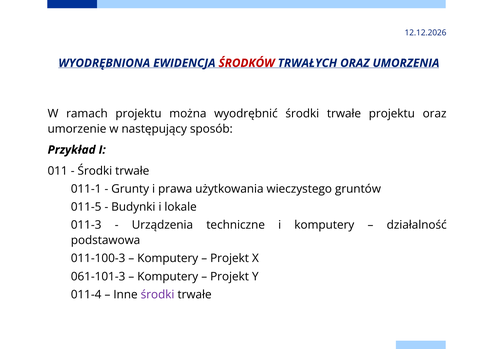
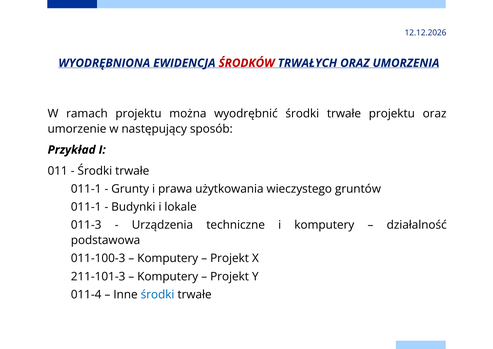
011-5: 011-5 -> 011-1 (86, 207)
061-101-3: 061-101-3 -> 211-101-3 (98, 276)
środki colour: purple -> blue (158, 294)
